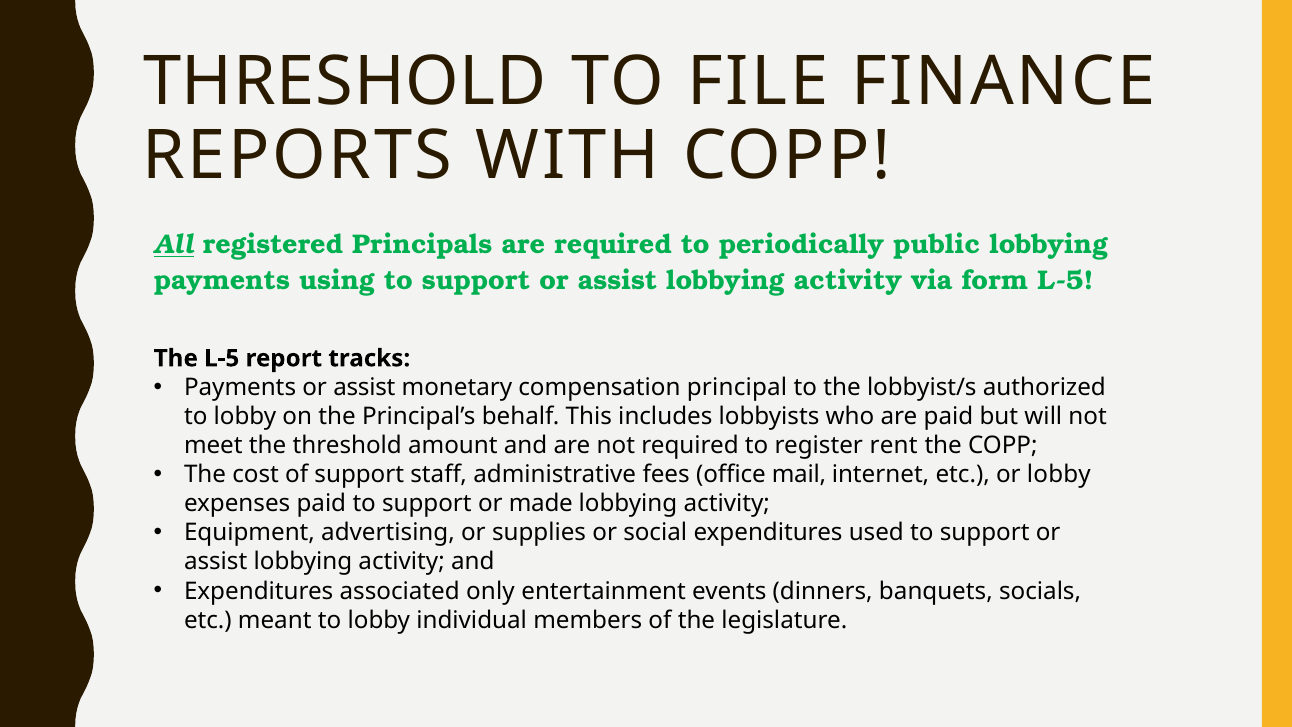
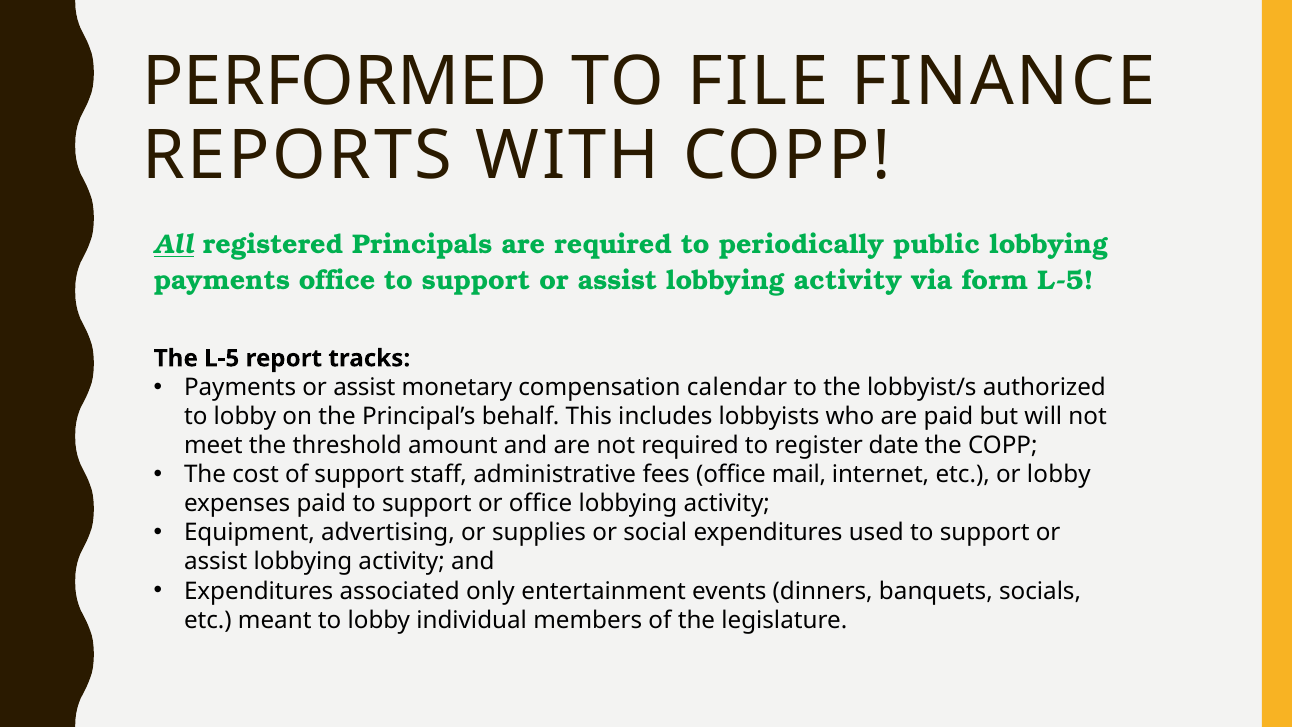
THRESHOLD: THRESHOLD -> PERFORMED (345, 82)
payments using: using -> office (337, 280)
principal: principal -> calendar (737, 387)
rent: rent -> date (894, 445)
or made: made -> office (541, 504)
